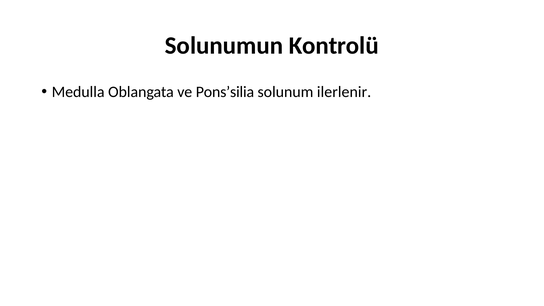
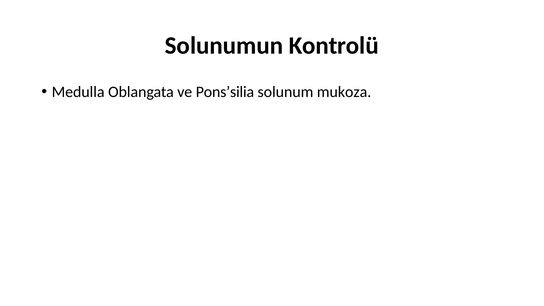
ilerlenir: ilerlenir -> mukoza (344, 92)
